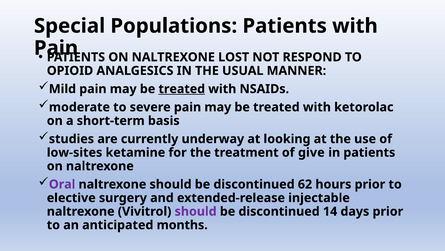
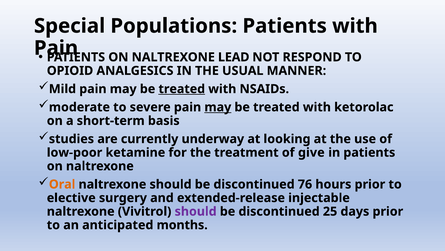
LOST: LOST -> LEAD (234, 57)
may underline: none -> present (218, 107)
low-sites: low-sites -> low-poor (75, 152)
Oral colour: purple -> orange (62, 184)
62: 62 -> 76 (305, 184)
14: 14 -> 25 (330, 211)
